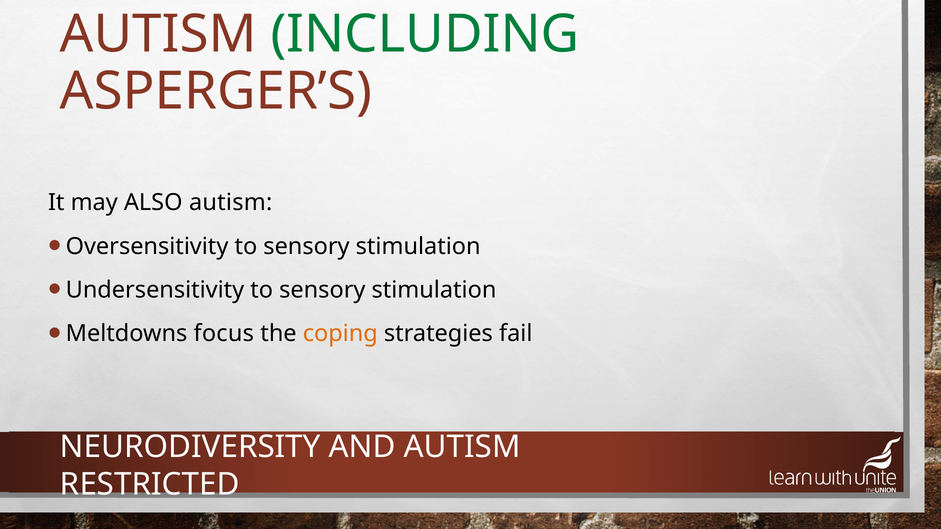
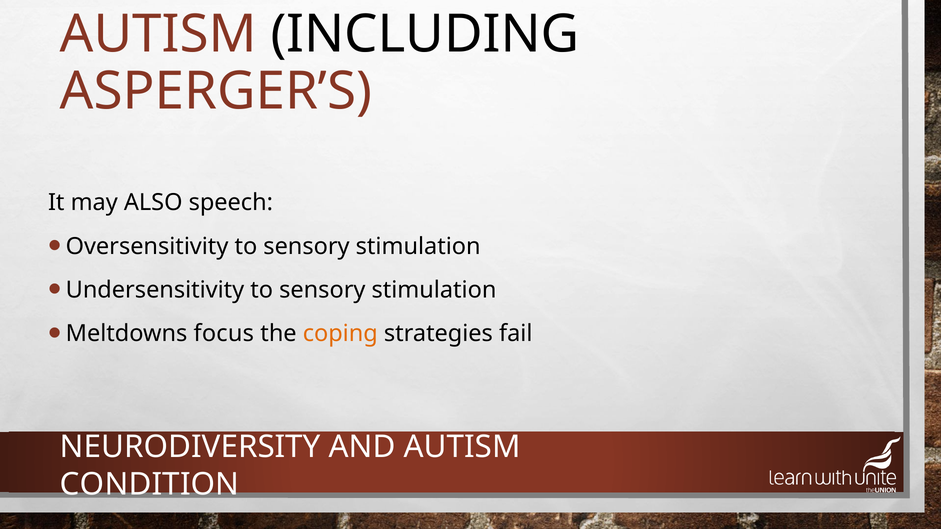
INCLUDING colour: green -> black (425, 34)
ALSO autism: autism -> speech (231, 203)
RESTRICTED: RESTRICTED -> CONDITION (150, 485)
